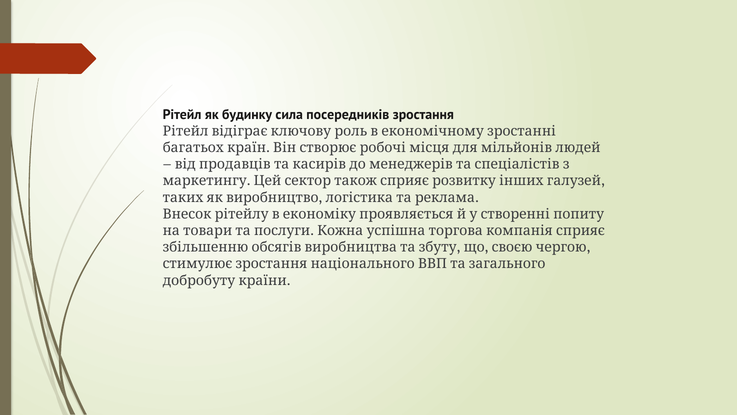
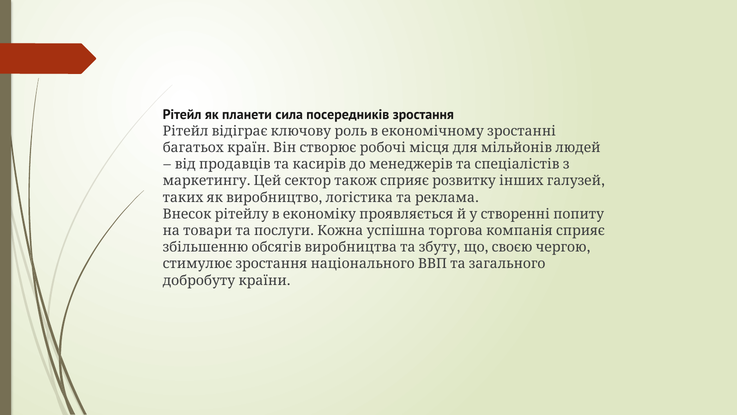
будинку: будинку -> планети (247, 114)
